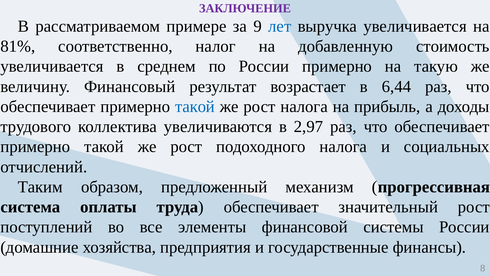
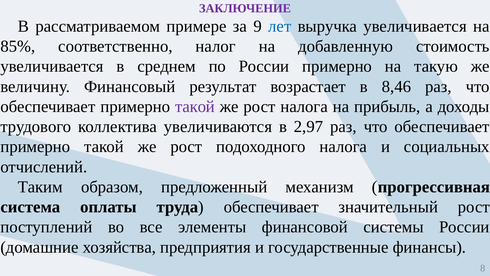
81%: 81% -> 85% (18, 46)
6,44: 6,44 -> 8,46 (396, 86)
такой colour: blue -> purple (195, 106)
